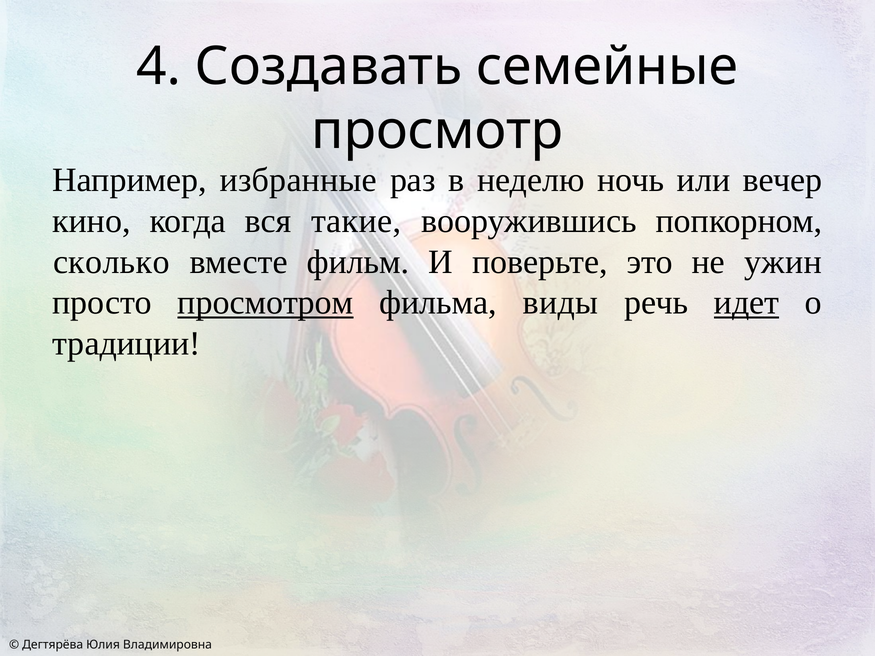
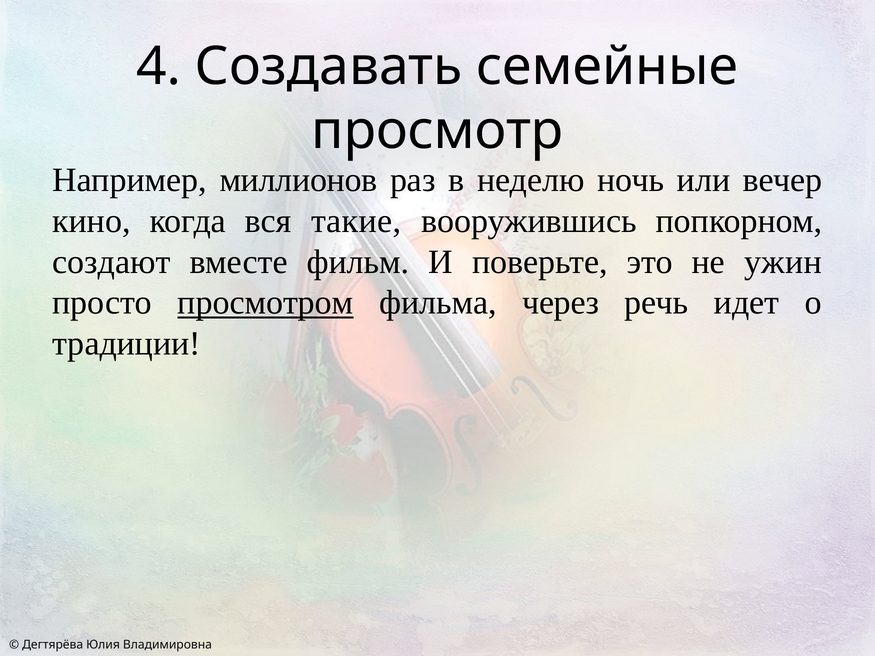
избранные: избранные -> миллионов (299, 180)
сколько: сколько -> создают (112, 262)
виды: виды -> через (561, 303)
идет underline: present -> none (747, 303)
